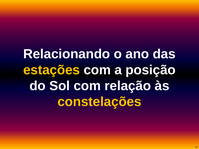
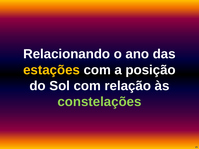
constelações colour: yellow -> light green (99, 102)
